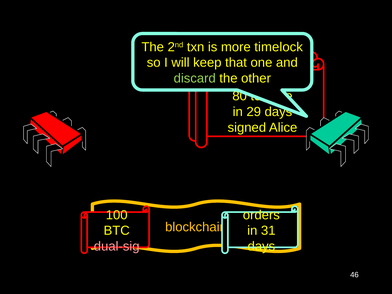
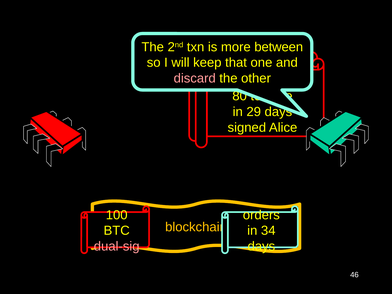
timelock: timelock -> between (279, 47)
discard colour: light green -> pink (195, 78)
31: 31 -> 34 (268, 231)
